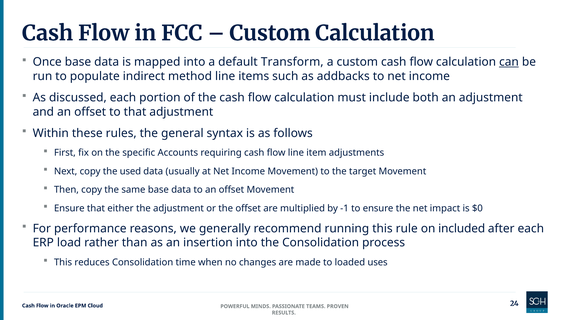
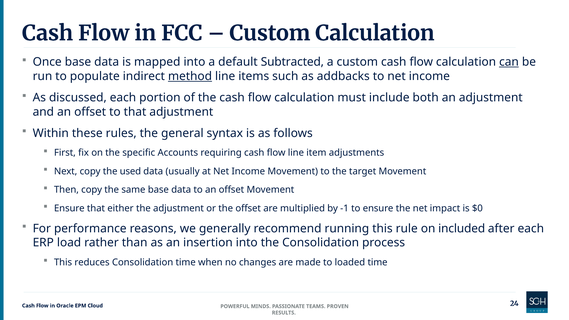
Transform: Transform -> Subtracted (292, 62)
method underline: none -> present (190, 76)
loaded uses: uses -> time (378, 262)
